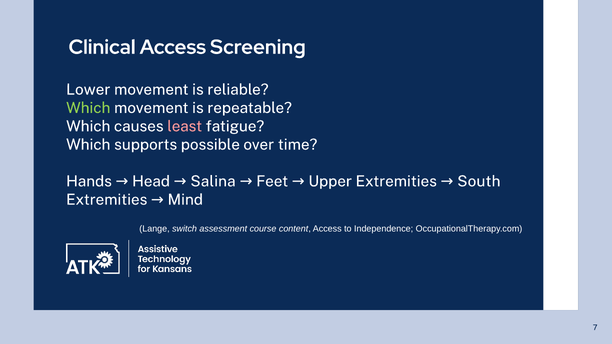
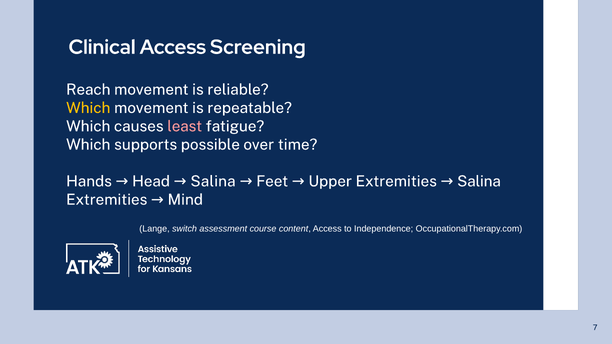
Lower: Lower -> Reach (88, 90)
Which colour: light green -> yellow (88, 108)
Extremities South: South -> Salina (479, 181)
